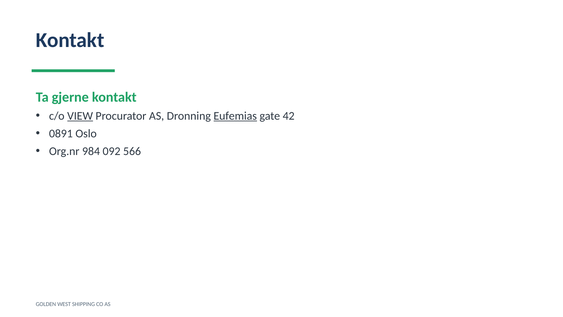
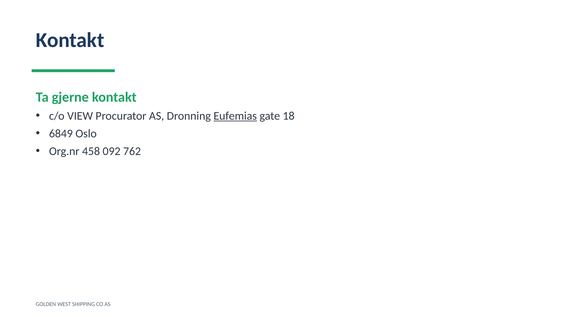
VIEW underline: present -> none (80, 116)
42: 42 -> 18 (289, 116)
0891: 0891 -> 6849 (61, 133)
984: 984 -> 458 (91, 151)
566: 566 -> 762 (132, 151)
